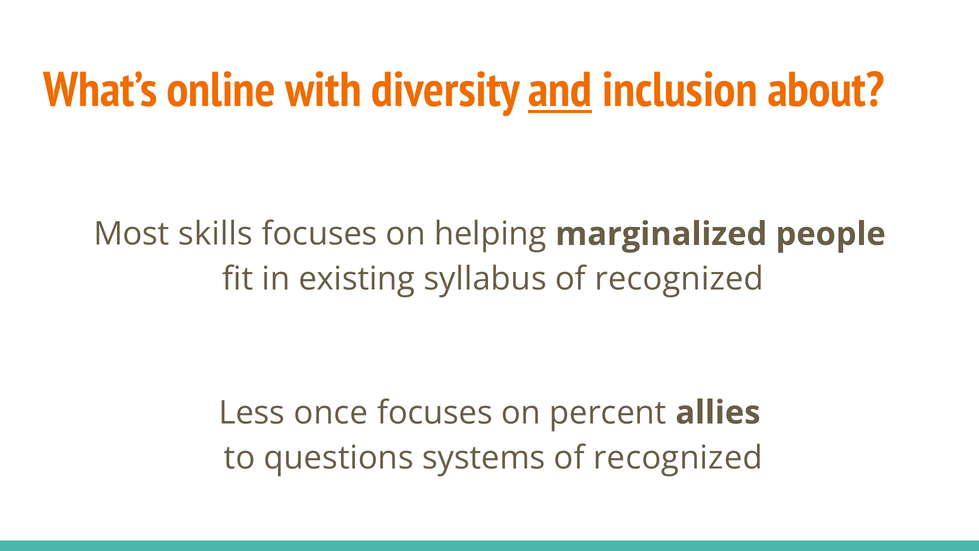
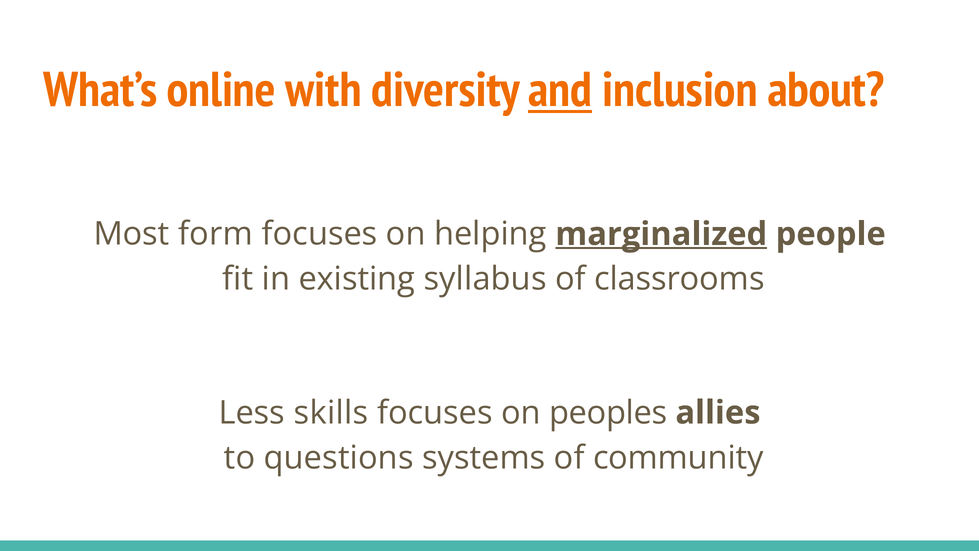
skills: skills -> form (216, 234)
marginalized underline: none -> present (661, 234)
recognized: recognized -> classrooms (679, 279)
once: once -> skills (331, 413)
percent: percent -> peoples (608, 413)
systems of recognized: recognized -> community (678, 458)
